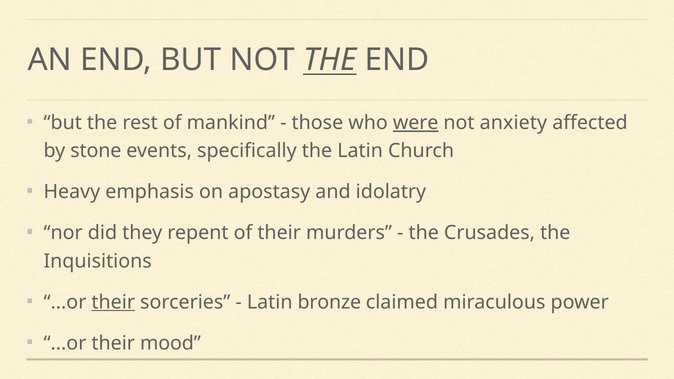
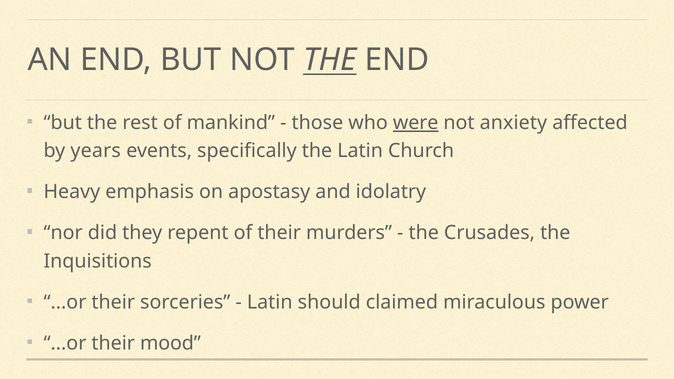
stone: stone -> years (96, 151)
their underline: present -> none (113, 302)
bronze: bronze -> should (329, 302)
